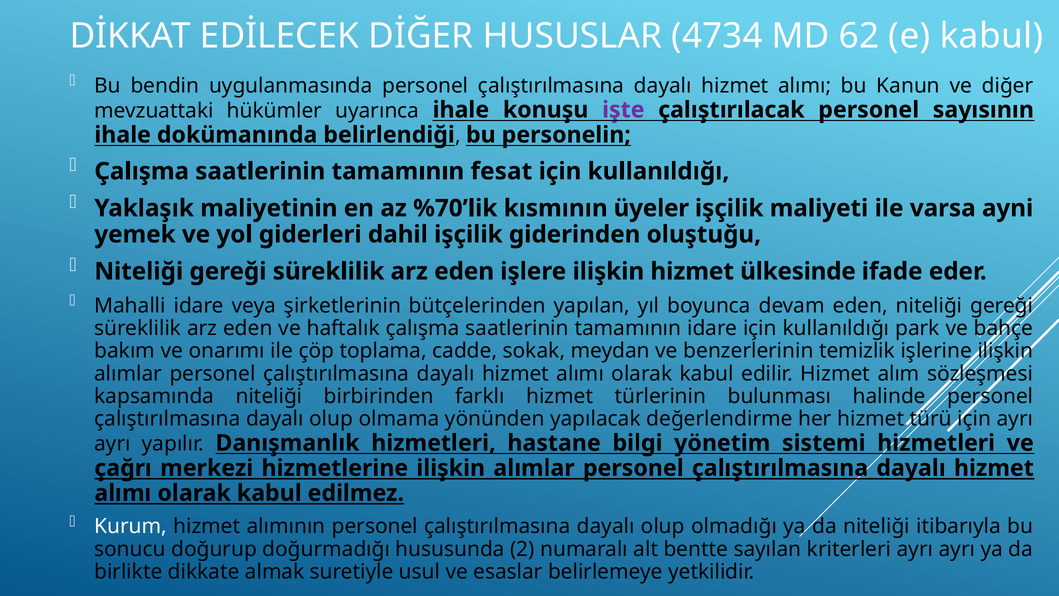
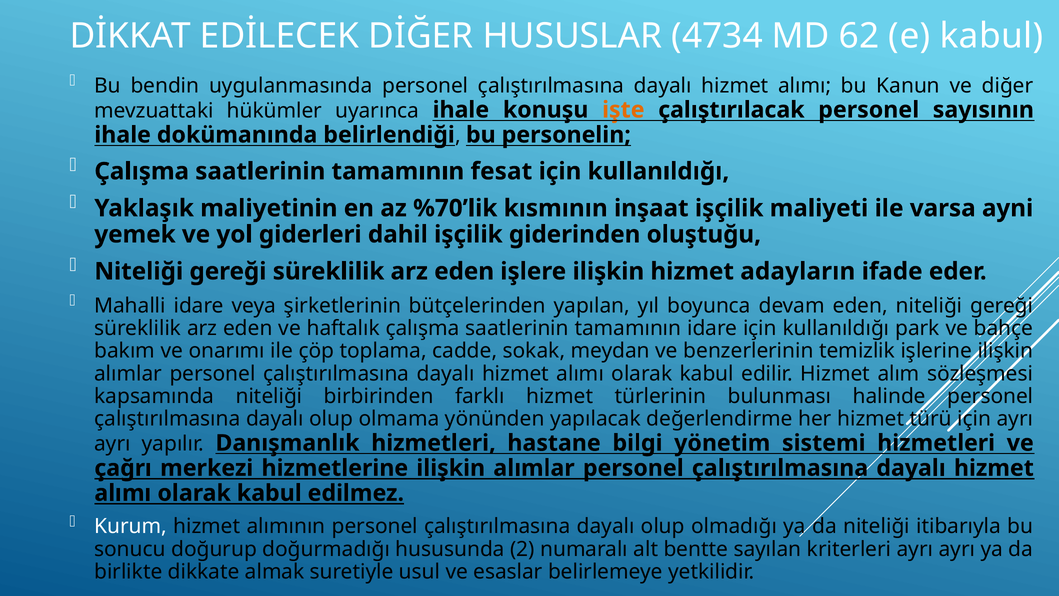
işte colour: purple -> orange (623, 110)
üyeler: üyeler -> inşaat (651, 208)
ülkesinde: ülkesinde -> adayların (798, 271)
